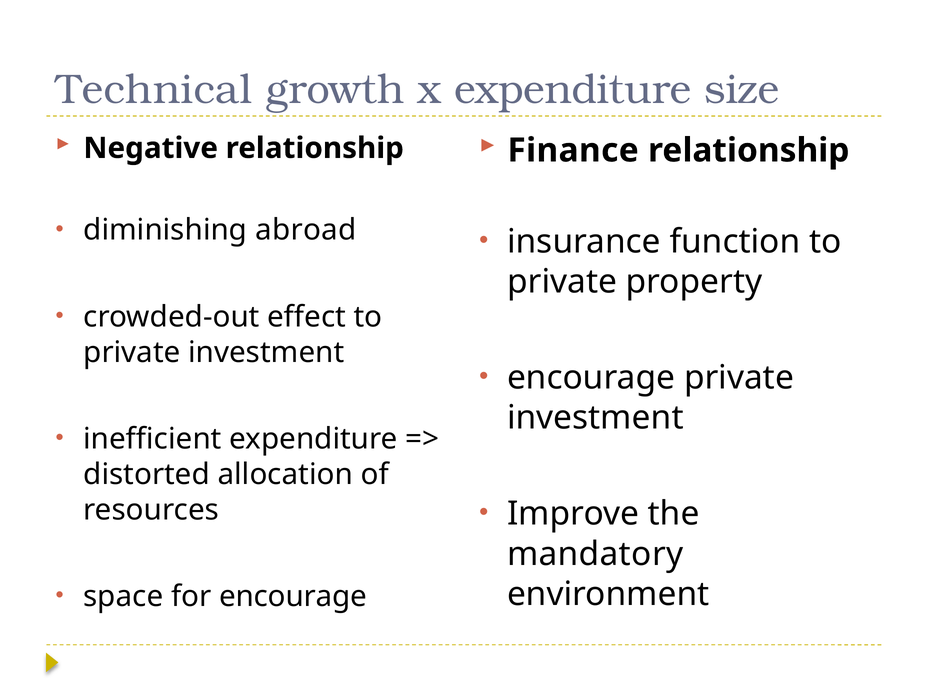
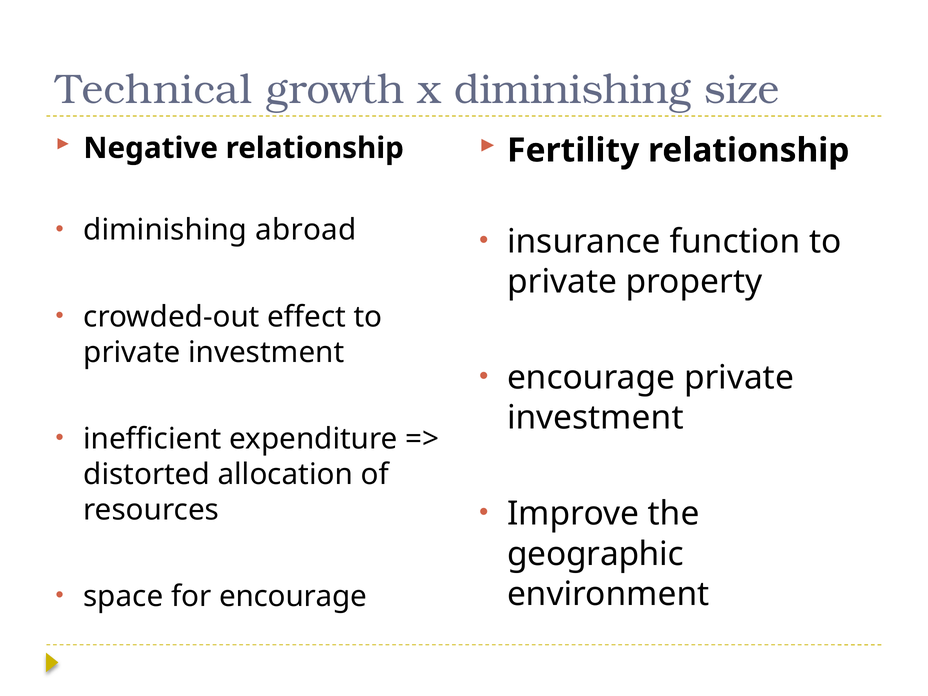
x expenditure: expenditure -> diminishing (573, 90)
Finance: Finance -> Fertility (573, 150)
mandatory: mandatory -> geographic (595, 554)
